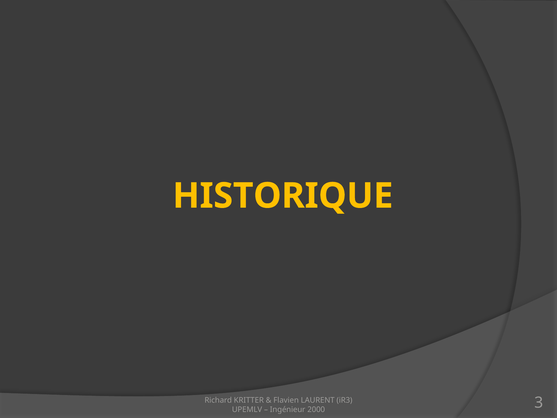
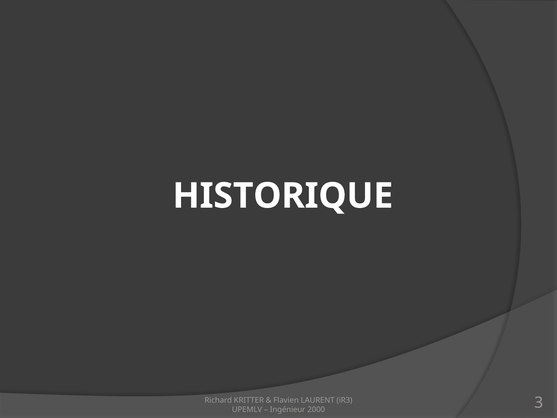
HISTORIQUE colour: yellow -> white (283, 196)
